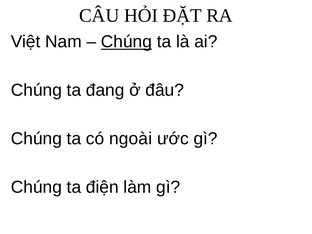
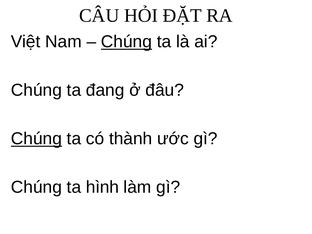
Chúng underline: none -> present (36, 139)
ngoài: ngoài -> thành (131, 139)
điện: điện -> hình (102, 187)
